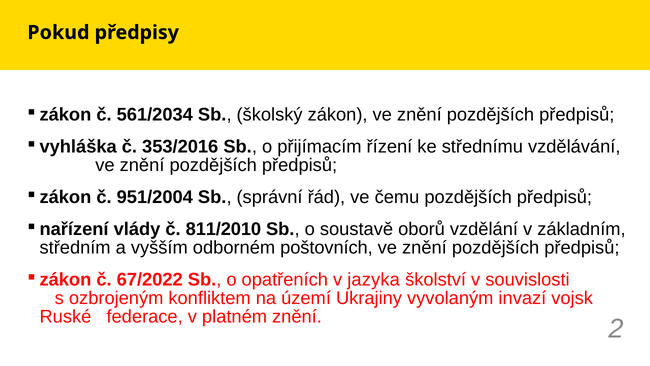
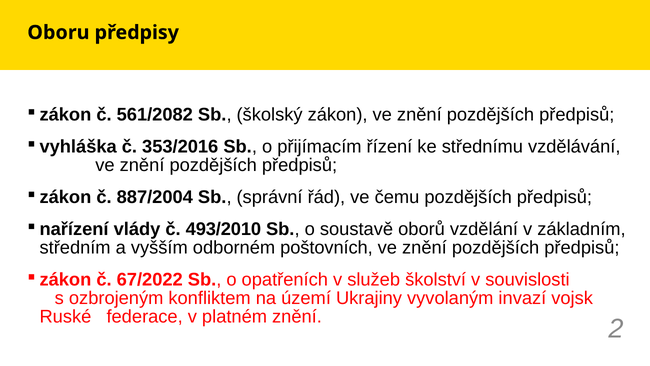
Pokud: Pokud -> Oboru (58, 33)
561/2034: 561/2034 -> 561/2082 (155, 115)
951/2004: 951/2004 -> 887/2004 (155, 197)
811/2010: 811/2010 -> 493/2010 (223, 229)
jazyka: jazyka -> služeb (374, 279)
